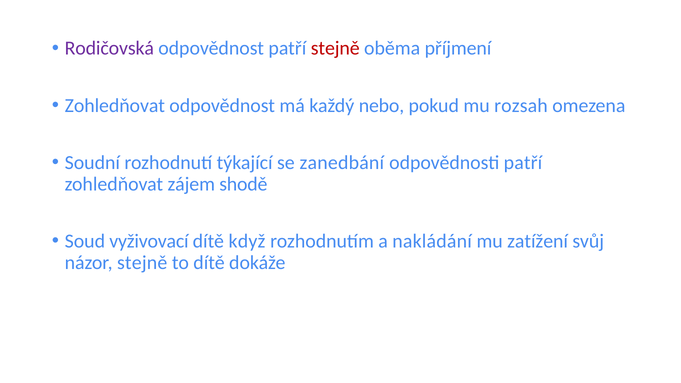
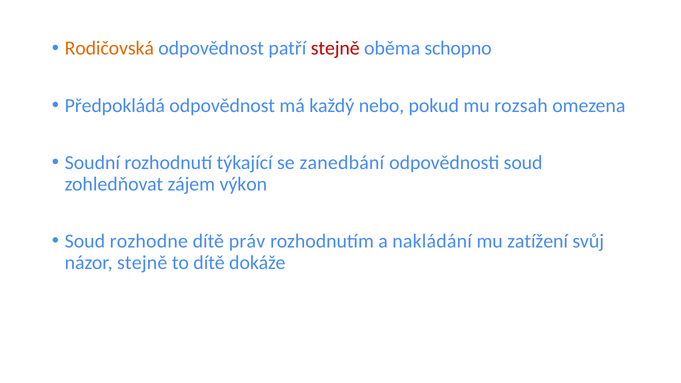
Rodičovská colour: purple -> orange (109, 48)
příjmení: příjmení -> schopno (458, 48)
Zohledňovat: Zohledňovat -> Předpokládá (115, 105)
odpovědnosti patří: patří -> soud (523, 163)
shodě: shodě -> výkon (243, 184)
vyživovací: vyživovací -> rozhodne (149, 241)
když: když -> práv (247, 241)
